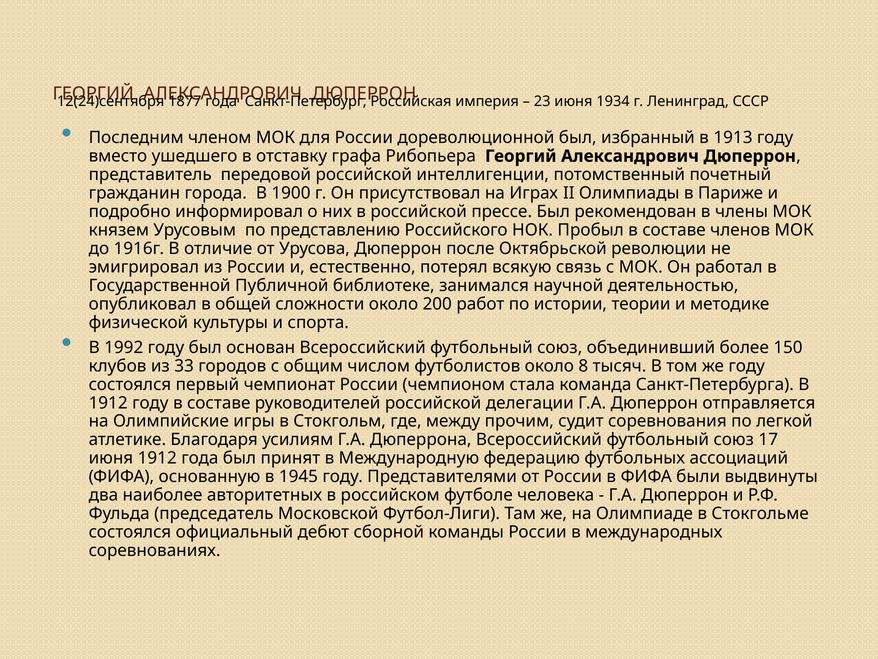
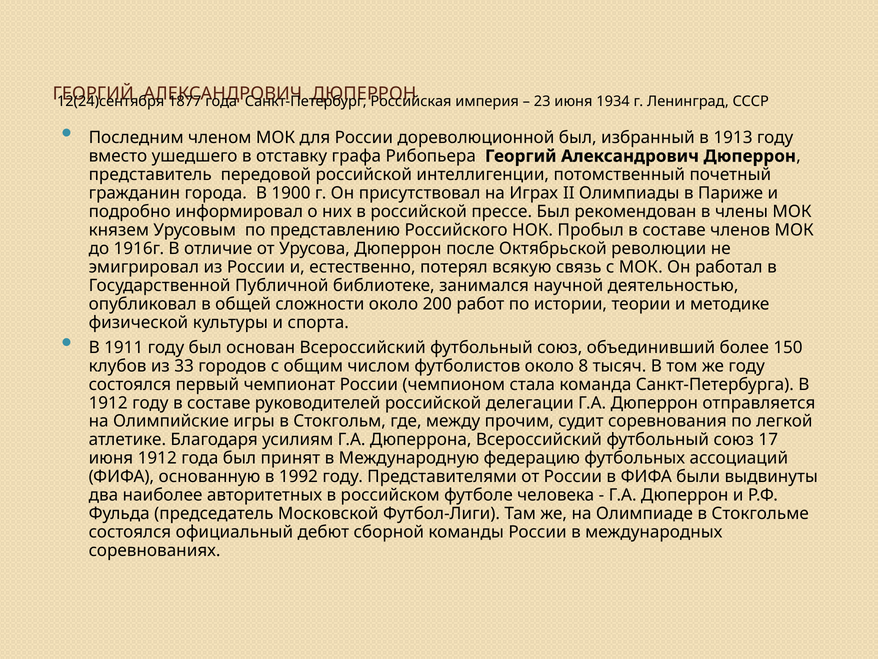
1992: 1992 -> 1911 (124, 347)
1945: 1945 -> 1992 (298, 476)
